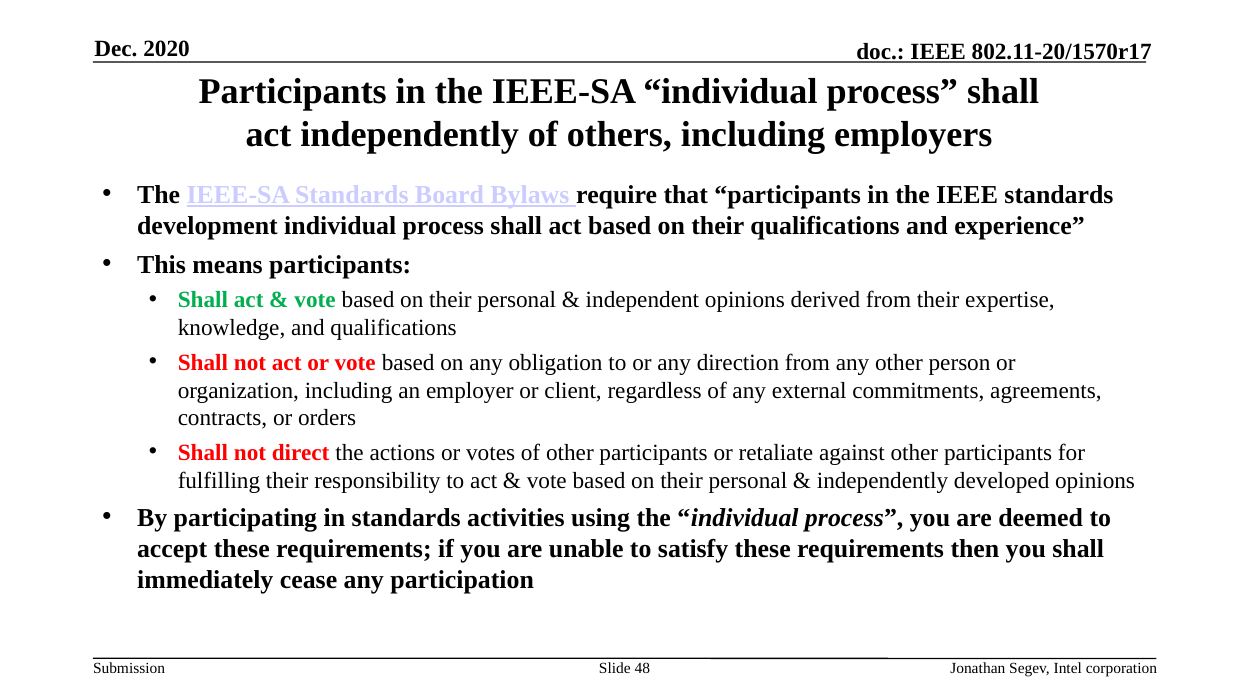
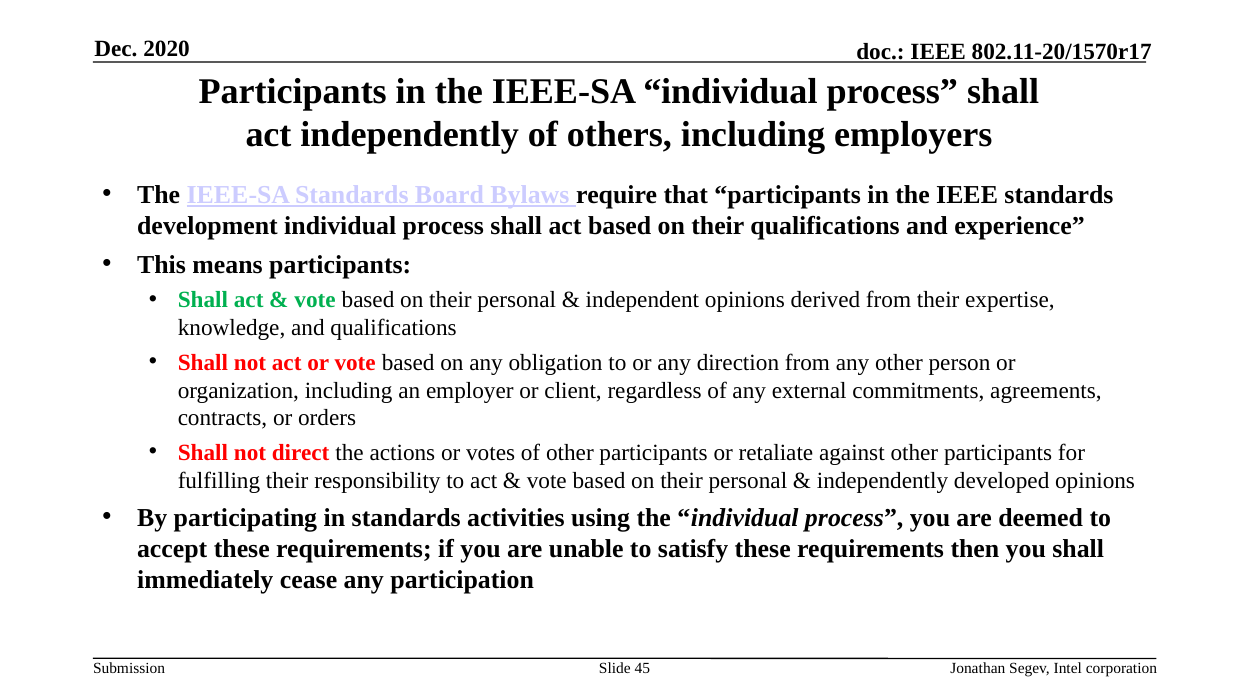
48: 48 -> 45 (642, 668)
